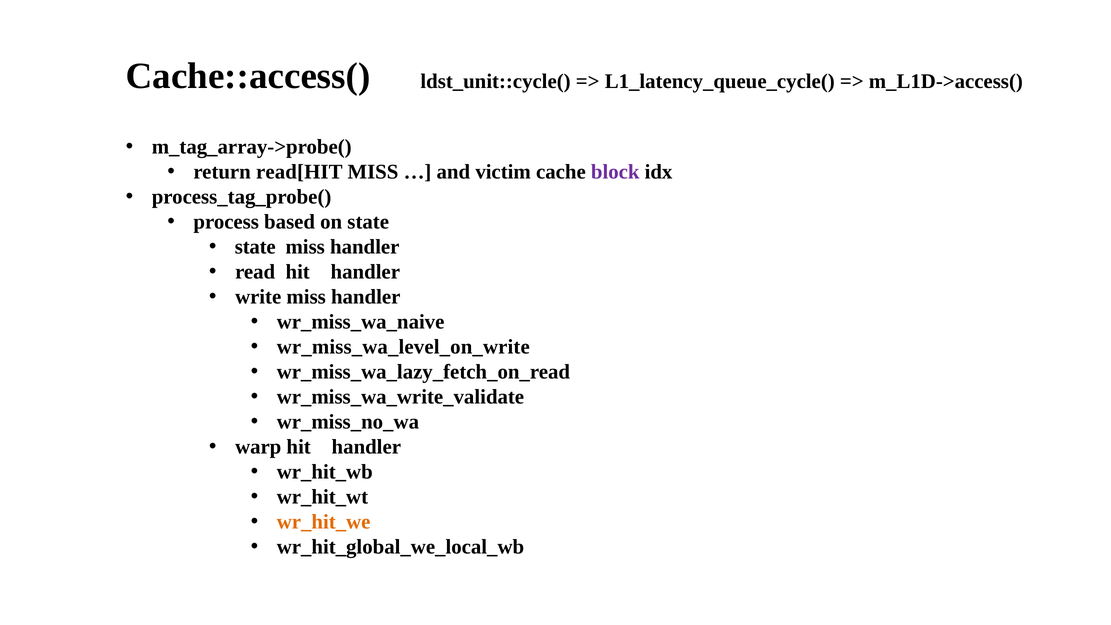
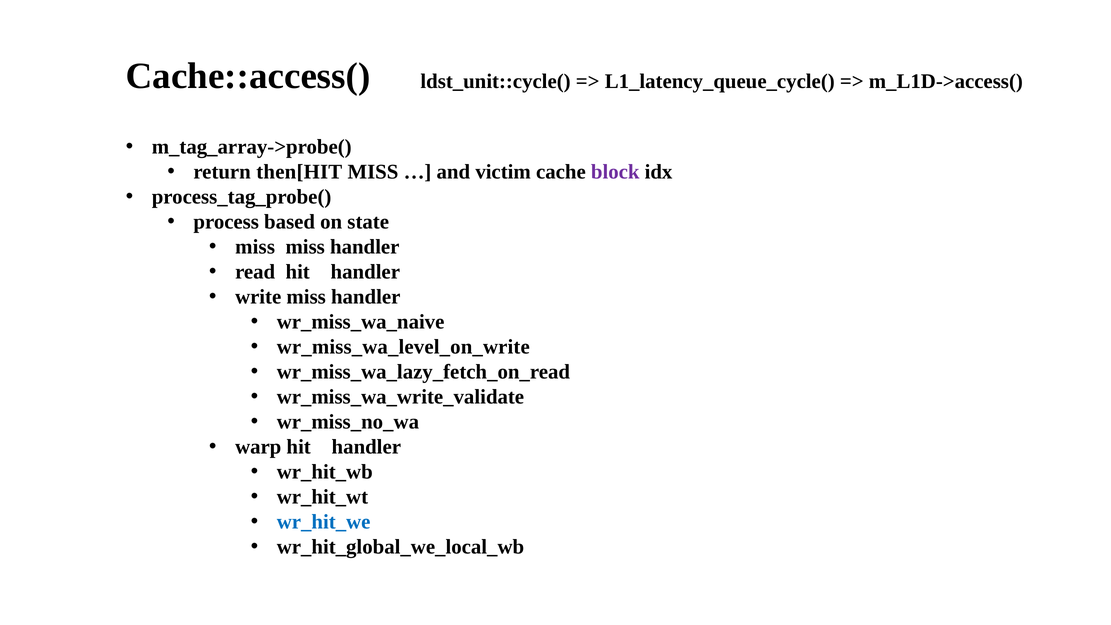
read[HIT: read[HIT -> then[HIT (299, 172)
state: state -> miss (255, 247)
wr_hit_we colour: orange -> blue (324, 522)
